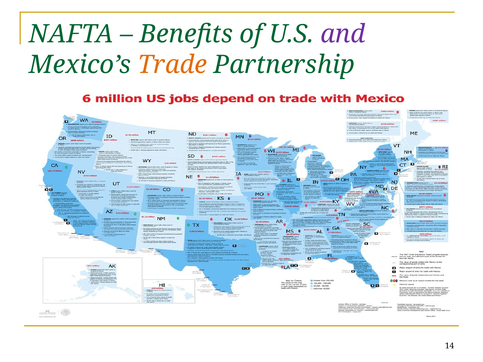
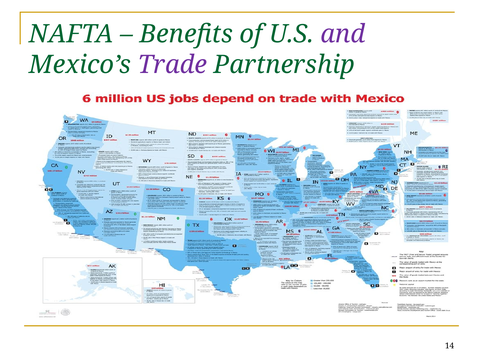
Trade colour: orange -> purple (172, 65)
